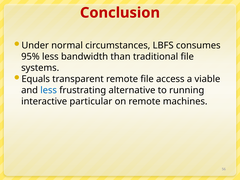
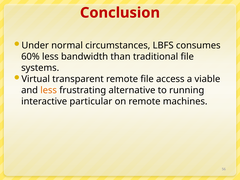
95%: 95% -> 60% (30, 57)
Equals: Equals -> Virtual (36, 79)
less colour: blue -> orange (49, 90)
